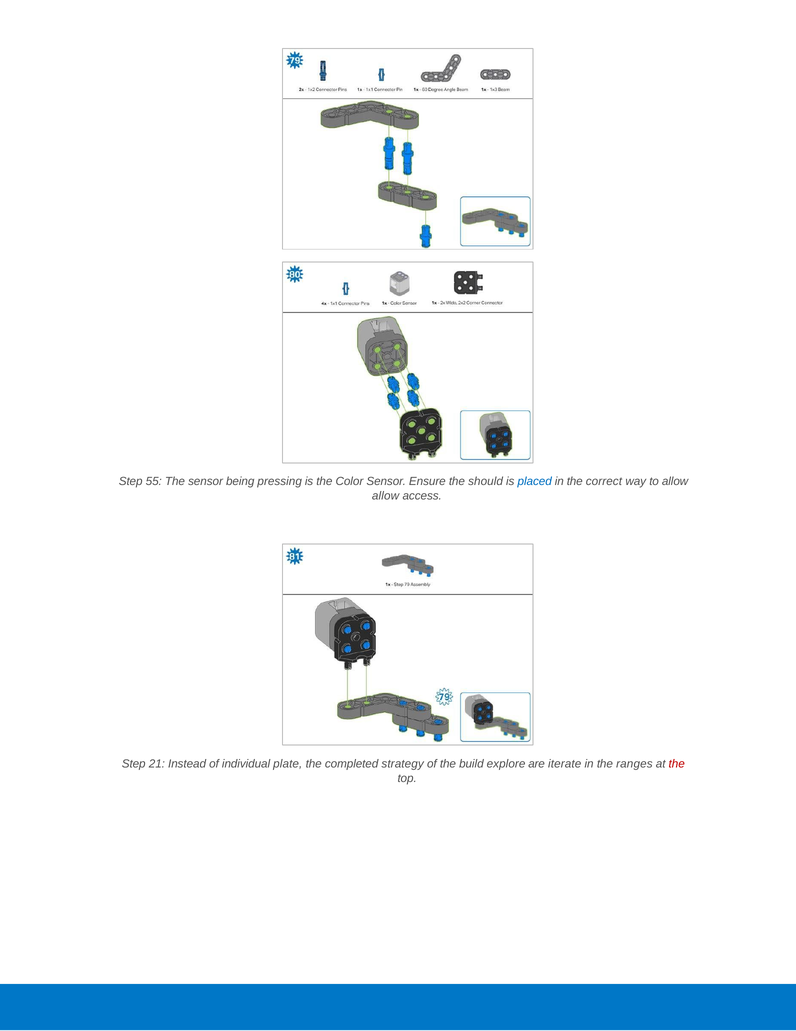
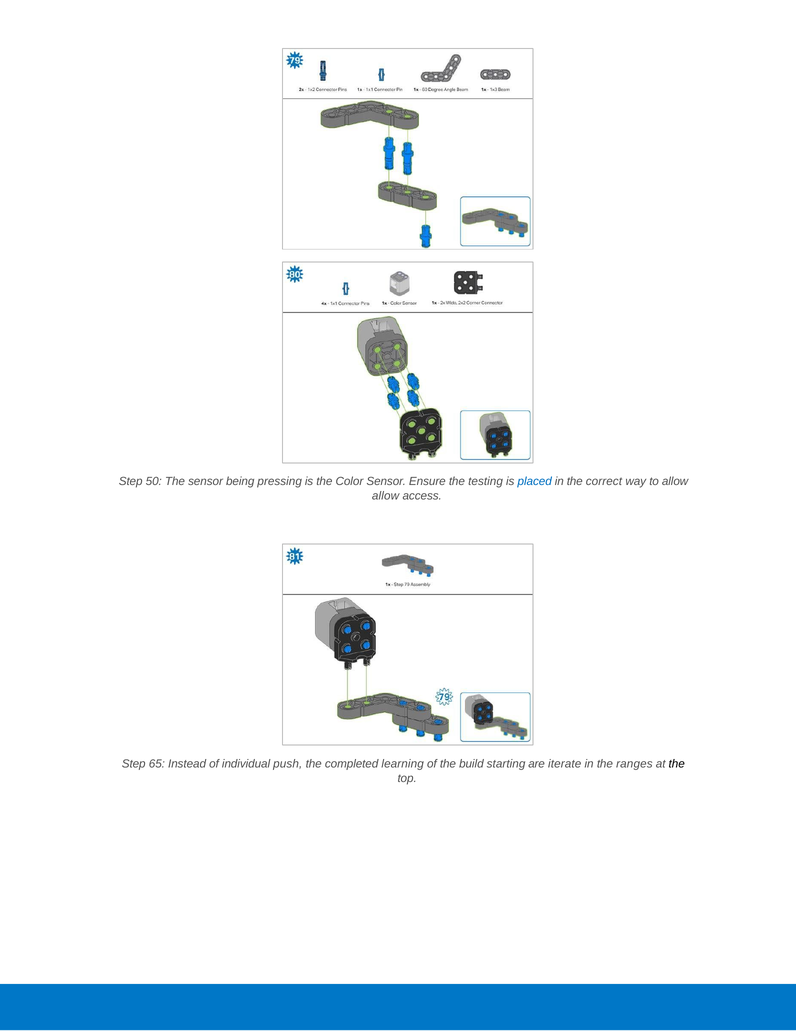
55: 55 -> 50 (154, 481)
should: should -> testing (486, 481)
21: 21 -> 65 (157, 763)
plate: plate -> push (288, 763)
strategy: strategy -> learning (403, 763)
explore: explore -> starting (506, 763)
the colour: red -> black (677, 763)
